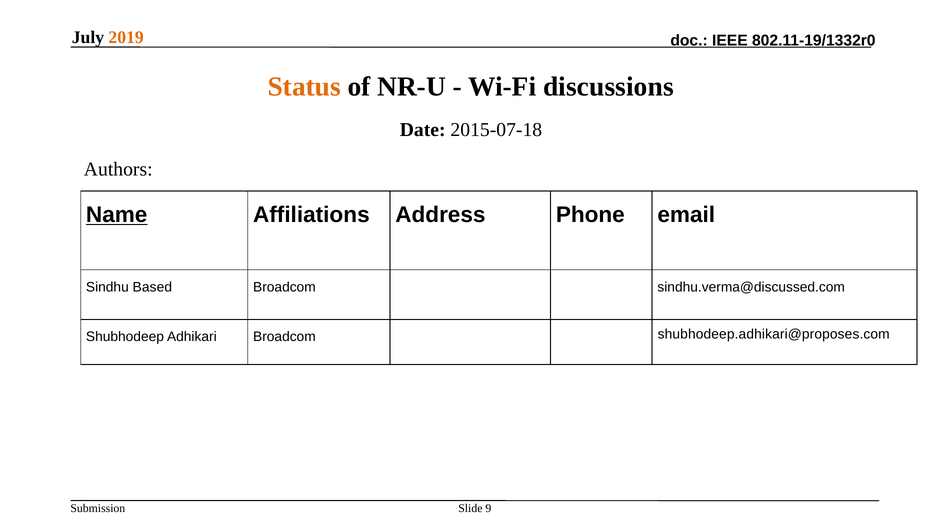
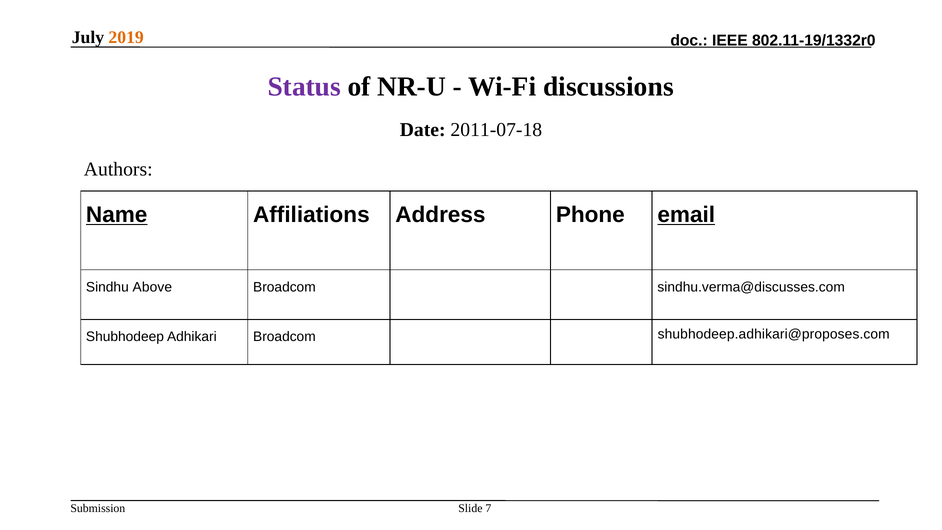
Status colour: orange -> purple (304, 87)
2015-07-18: 2015-07-18 -> 2011-07-18 (496, 130)
email underline: none -> present (686, 215)
Based: Based -> Above (152, 287)
sindhu.verma@discussed.com: sindhu.verma@discussed.com -> sindhu.verma@discusses.com (751, 287)
9: 9 -> 7 (488, 508)
